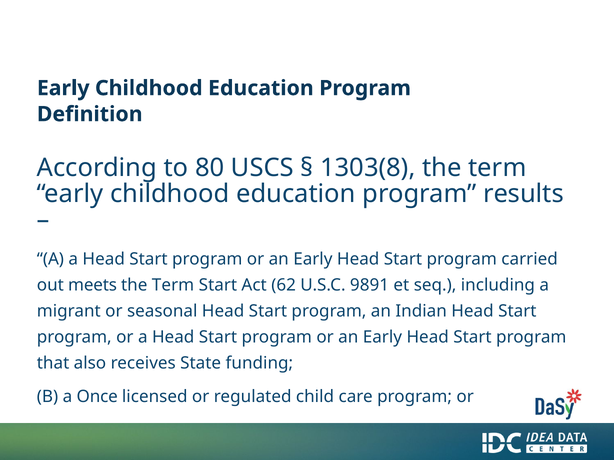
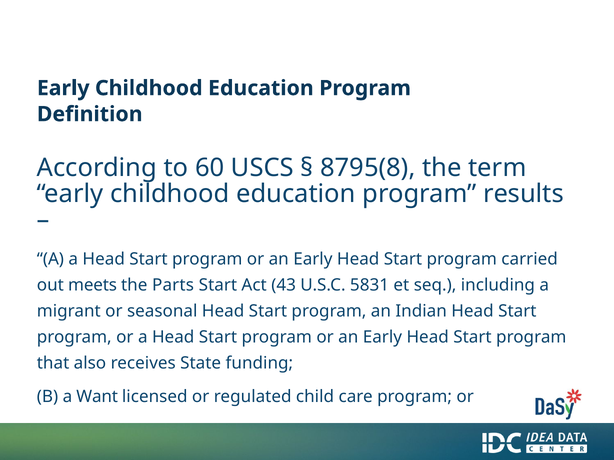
80: 80 -> 60 (210, 168)
1303(8: 1303(8 -> 8795(8 (368, 168)
Term: Term -> Parts (173, 285)
62: 62 -> 43 (284, 285)
9891: 9891 -> 5831 (370, 285)
Once: Once -> Want (97, 397)
